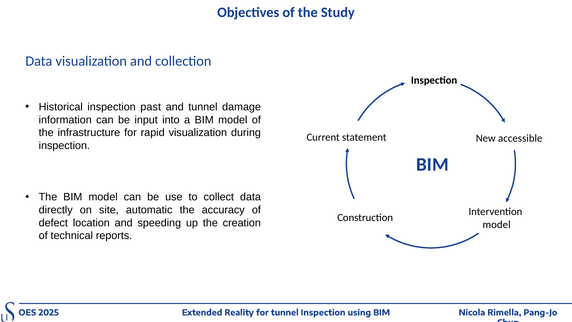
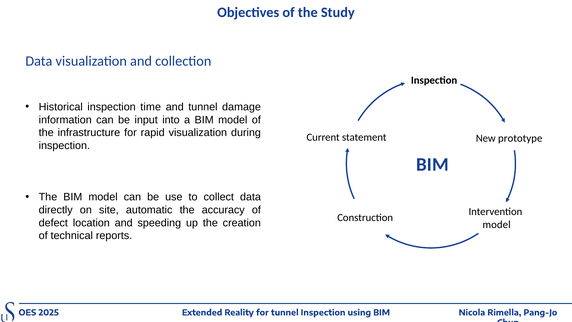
past: past -> time (151, 107)
accessible: accessible -> prototype (520, 138)
